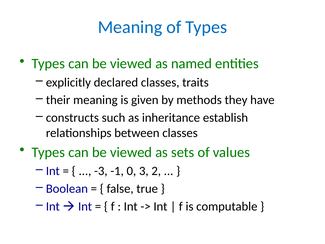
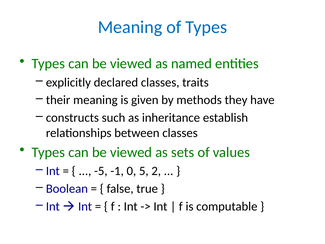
-3: -3 -> -5 (101, 171)
3: 3 -> 5 (144, 171)
